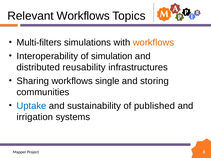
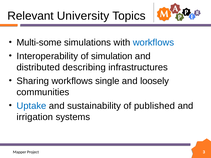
Relevant Workflows: Workflows -> University (83, 16)
Multi-filters: Multi-filters -> Multi-some (39, 43)
workflows colour: orange -> blue (153, 43)
reusability: reusability -> describing (84, 67)
storing: storing -> loosely (155, 81)
